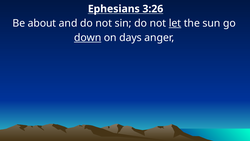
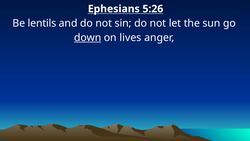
3:26: 3:26 -> 5:26 (153, 9)
about: about -> lentils (42, 23)
let underline: present -> none (175, 23)
days: days -> lives (130, 38)
